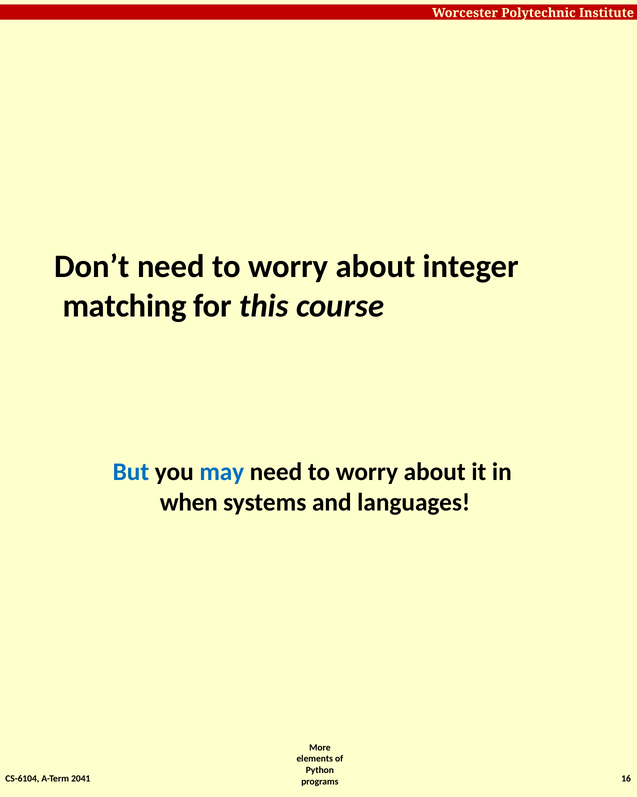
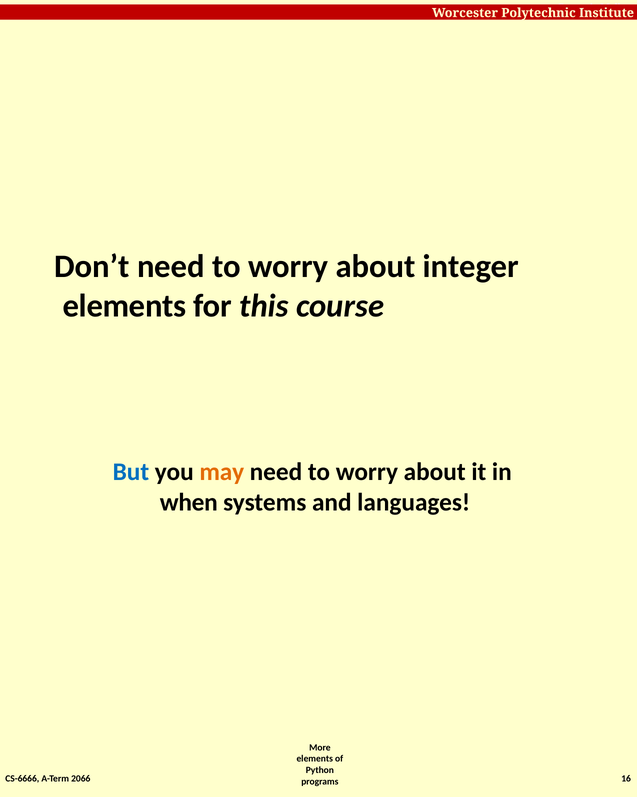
matching: matching -> elements (125, 306)
may colour: blue -> orange (222, 472)
CS-6104: CS-6104 -> CS-6666 (22, 778)
2041: 2041 -> 2066 (81, 778)
